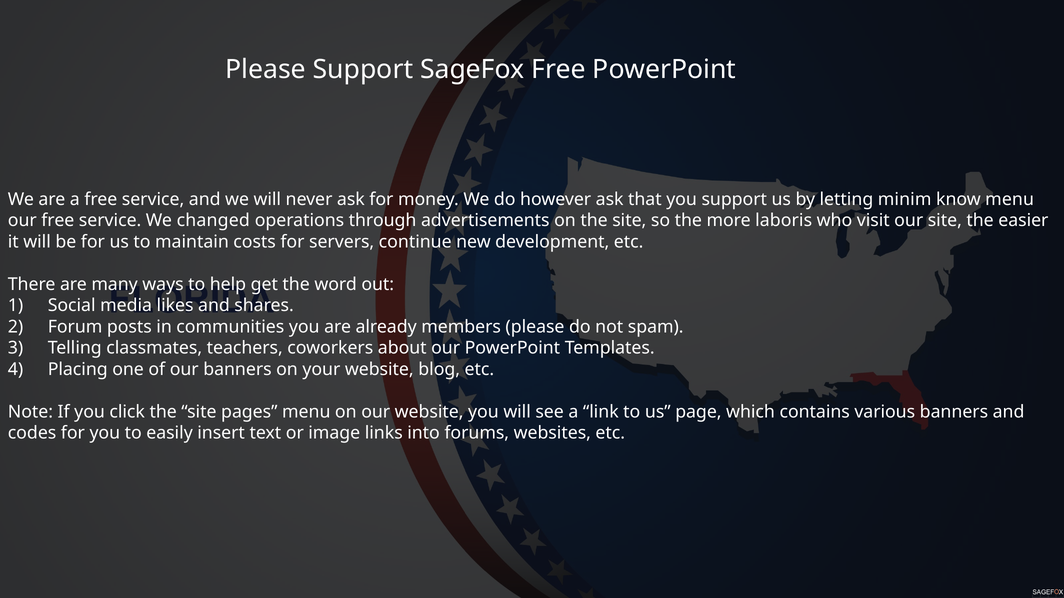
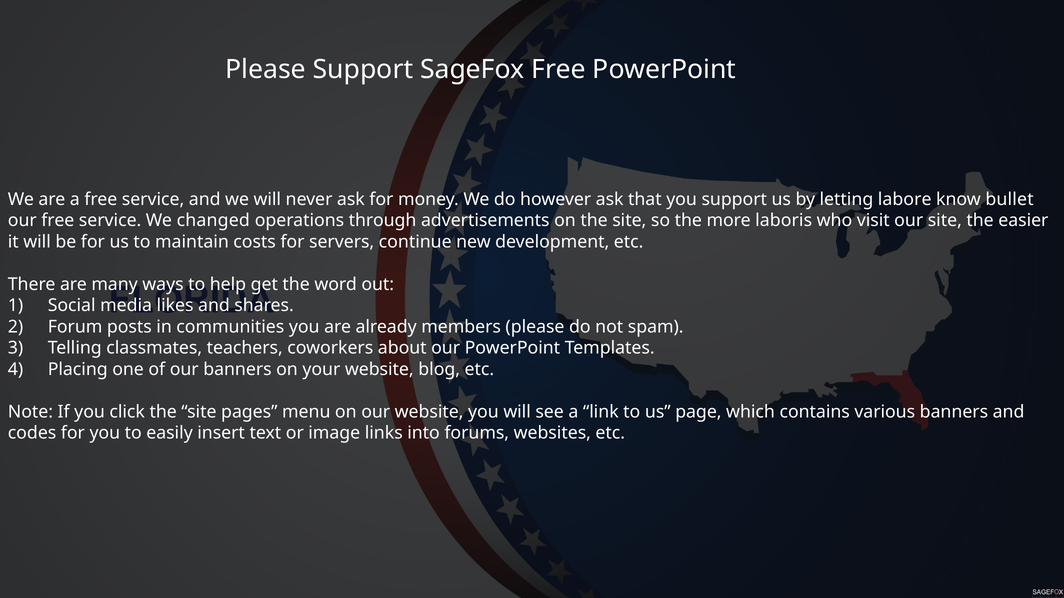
minim: minim -> labore (905, 199)
know menu: menu -> bullet (1010, 199)
